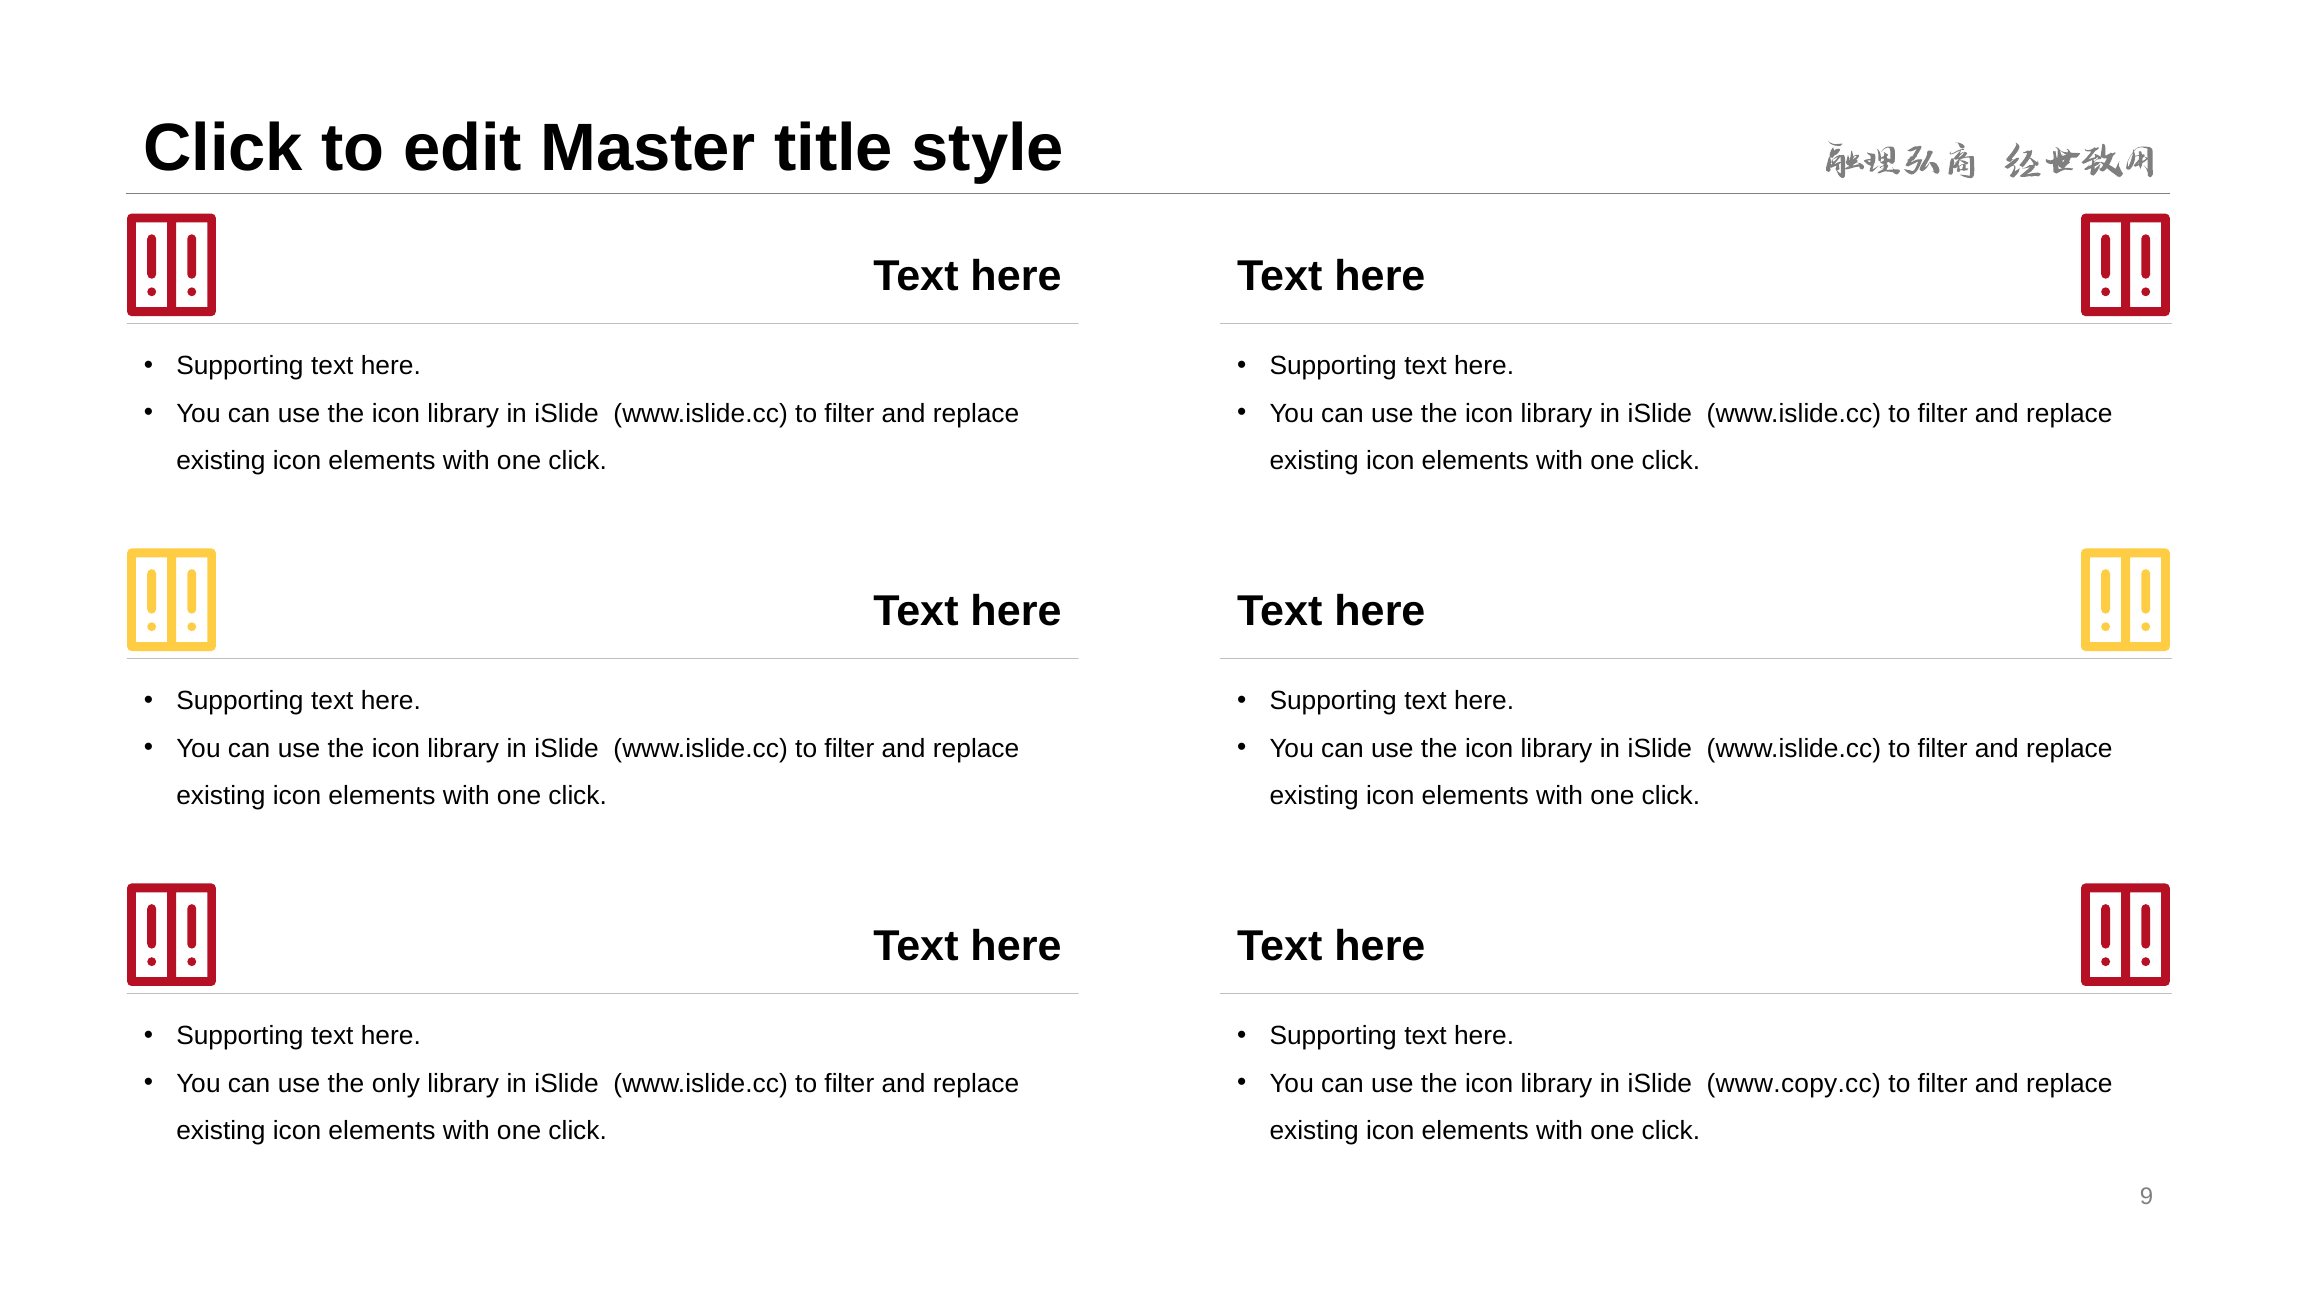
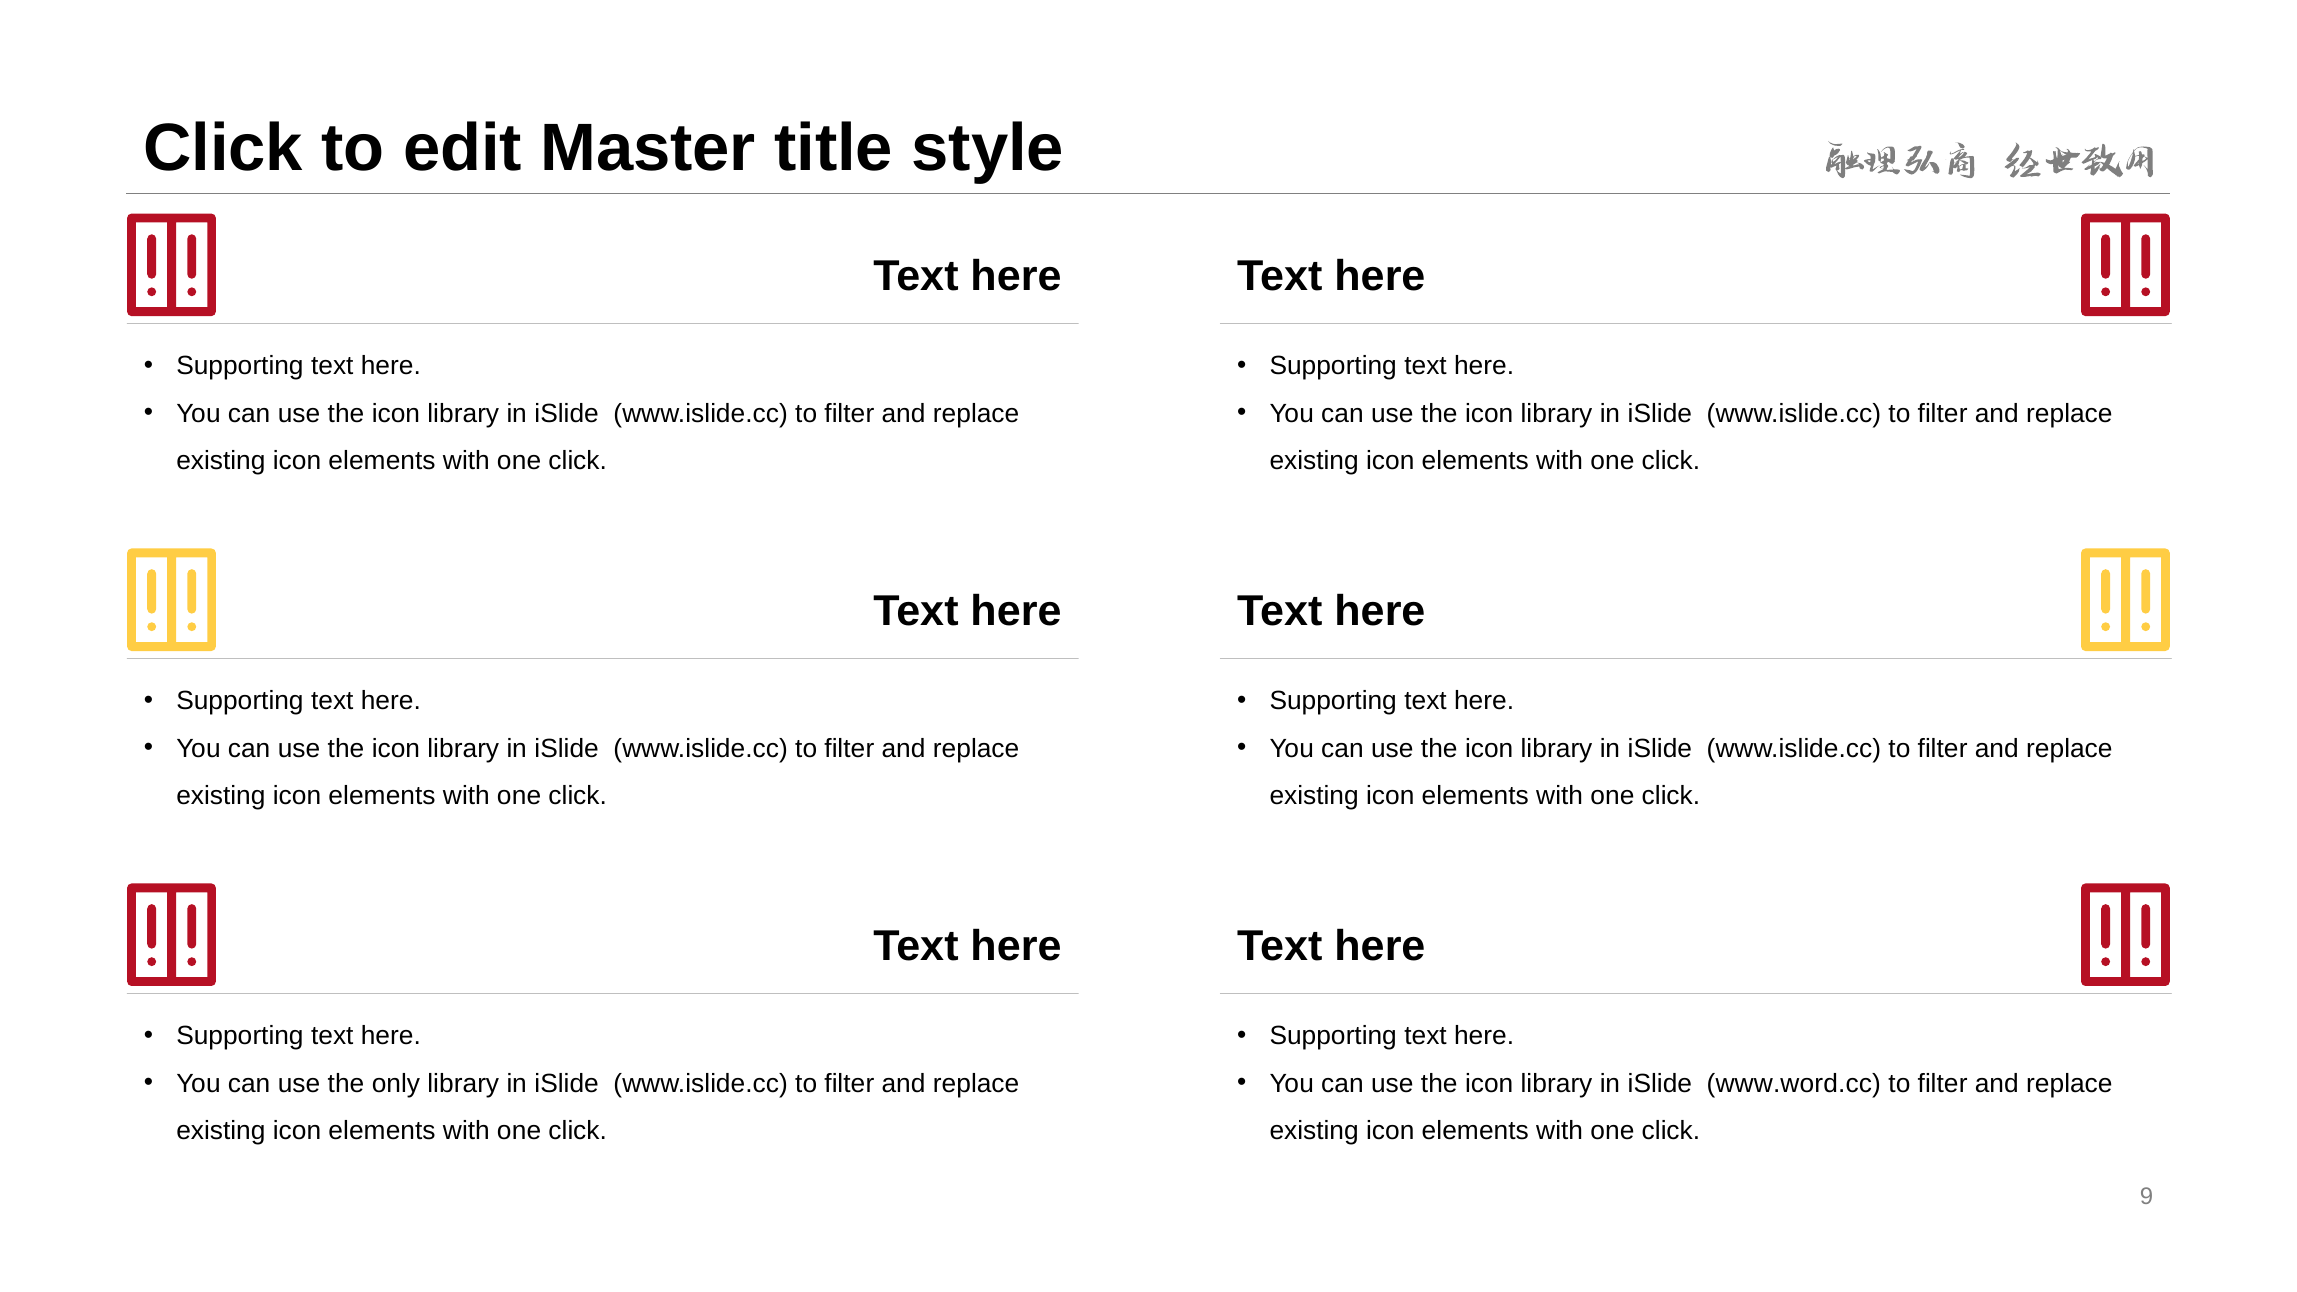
www.copy.cc: www.copy.cc -> www.word.cc (1794, 1083)
